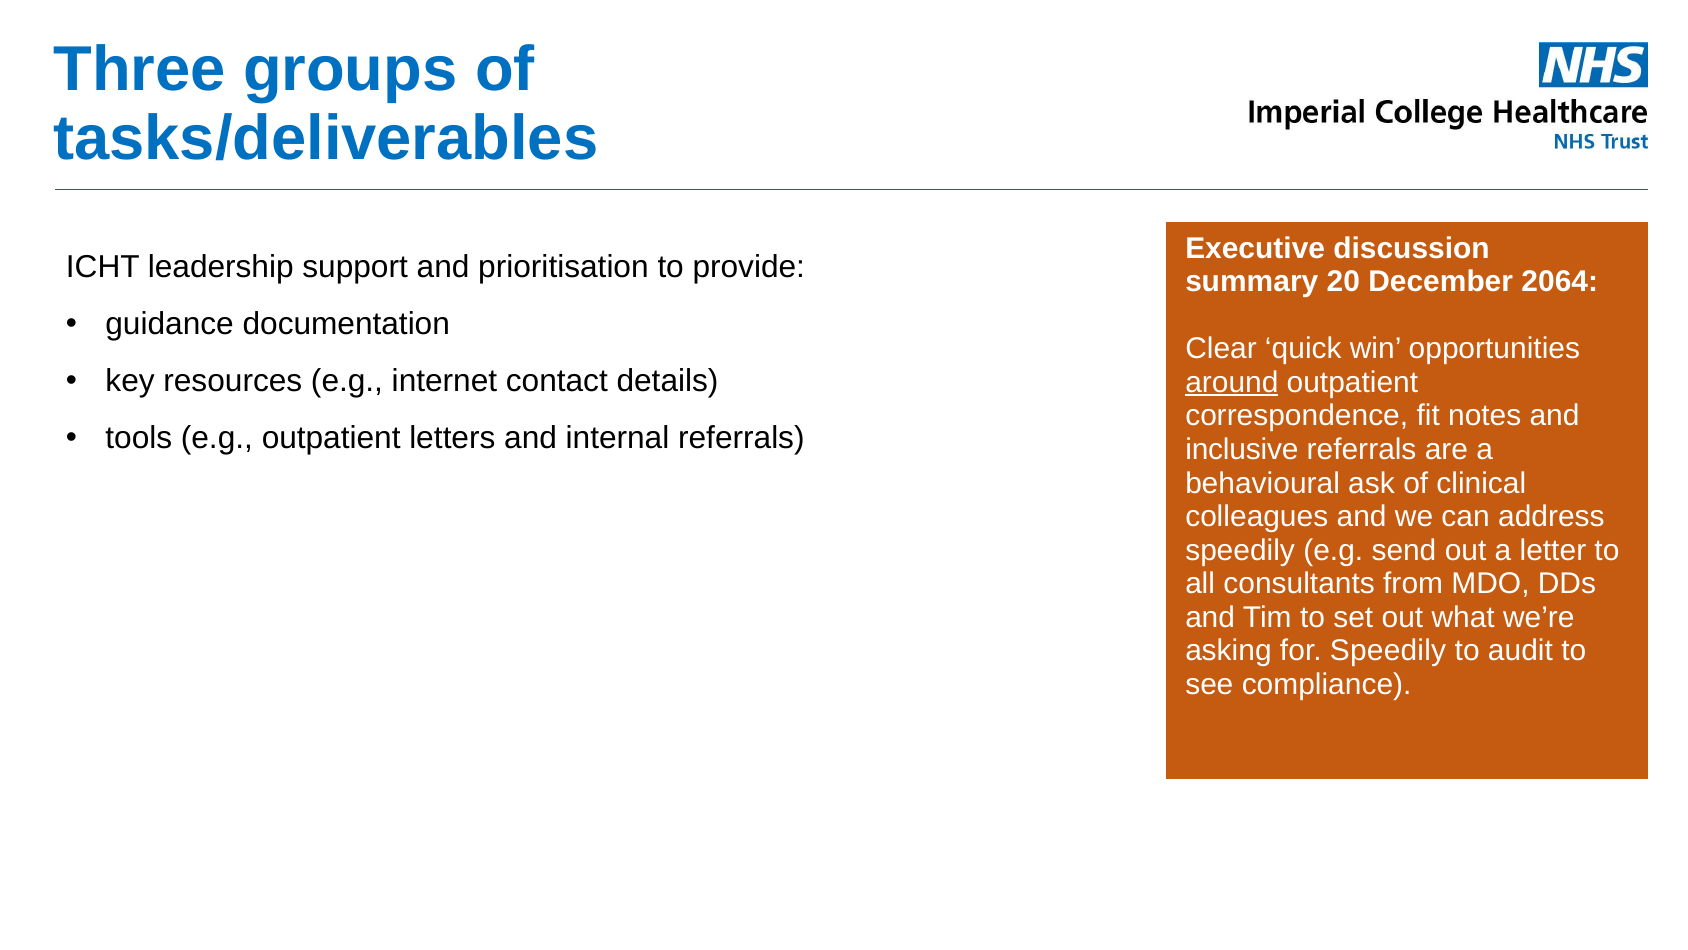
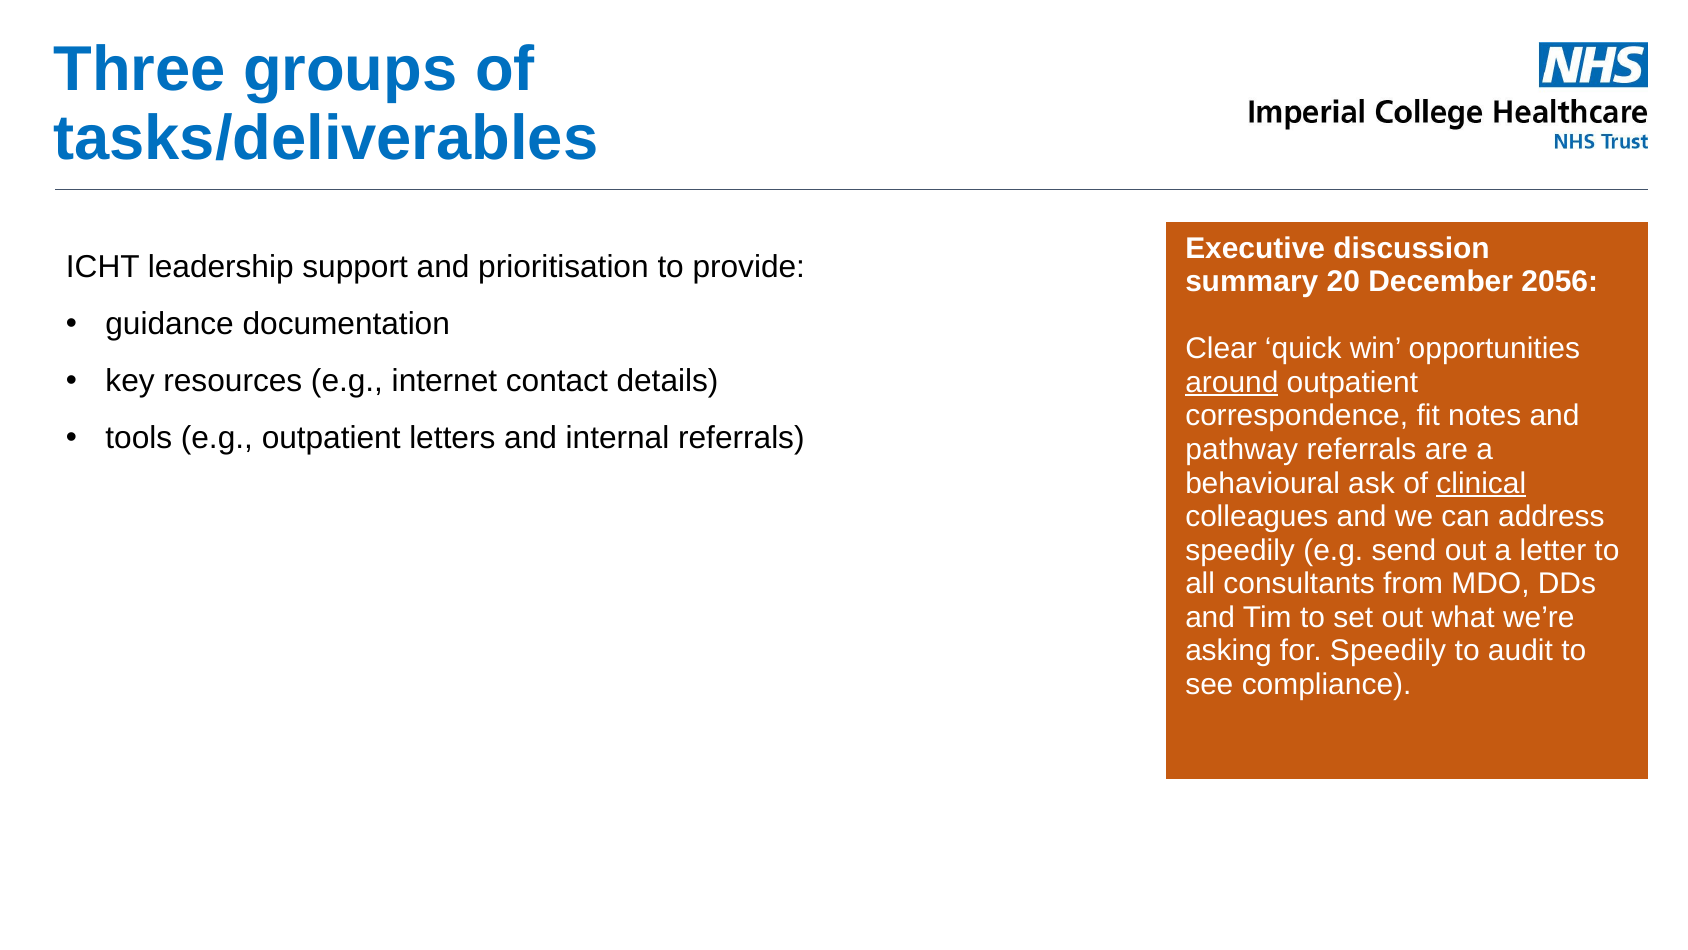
2064: 2064 -> 2056 (1560, 282)
inclusive: inclusive -> pathway (1242, 449)
clinical underline: none -> present (1481, 483)
